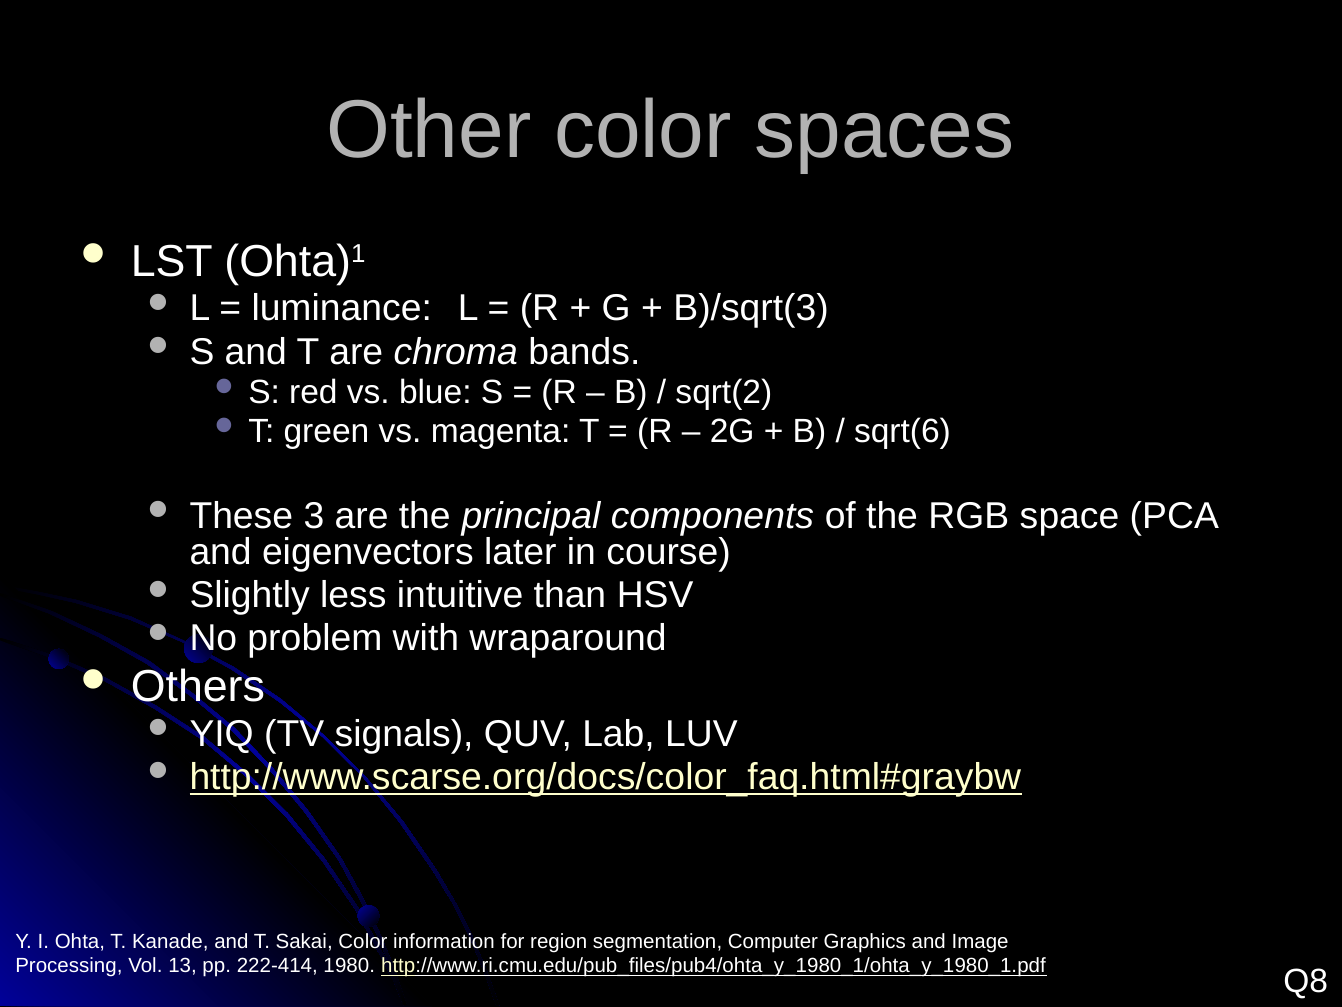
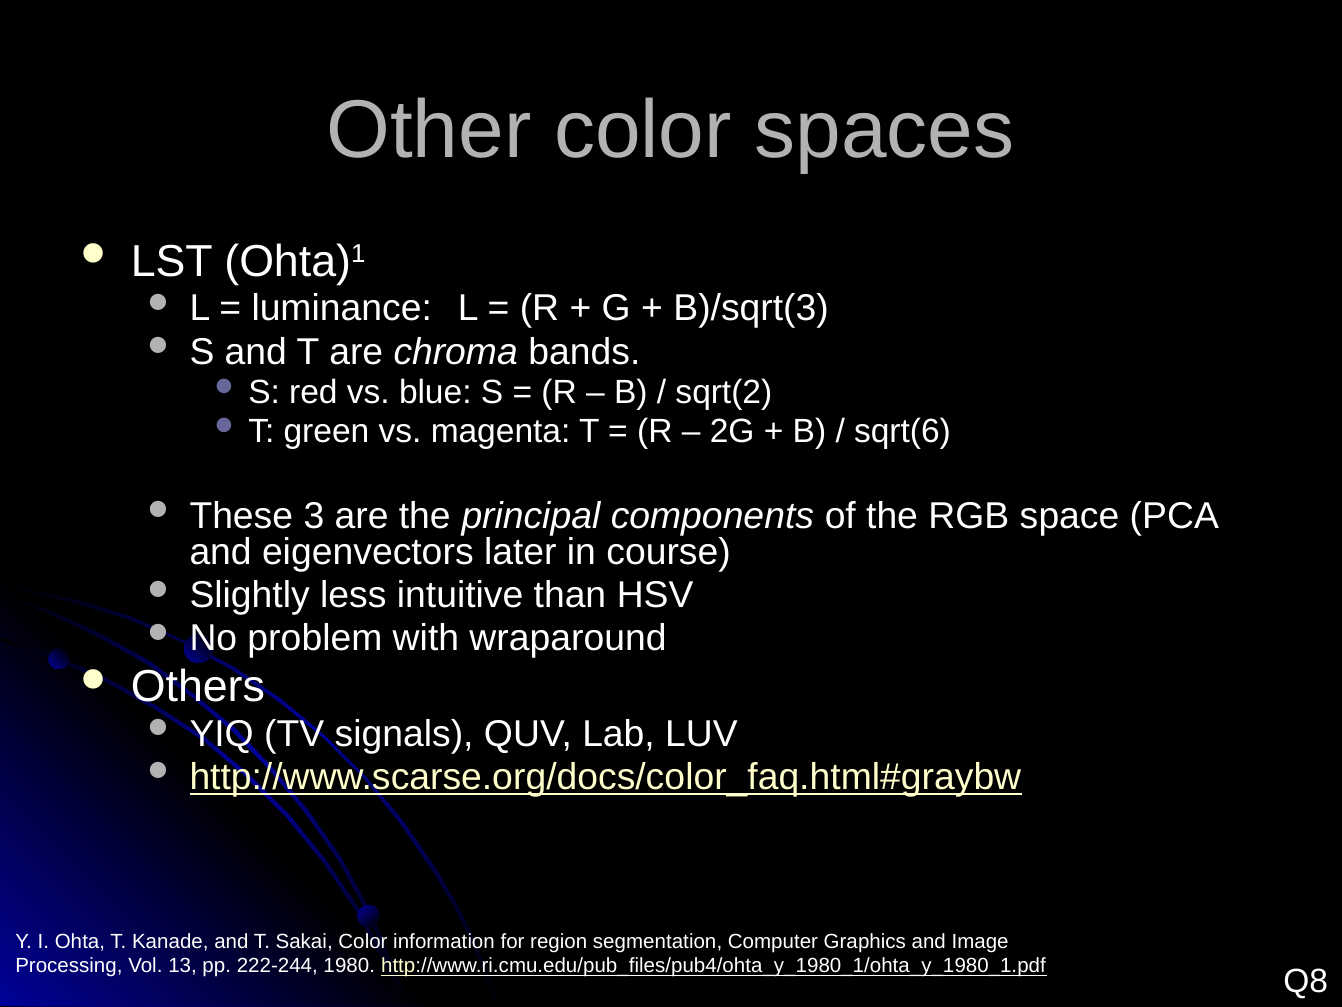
222-414: 222-414 -> 222-244 (277, 966)
